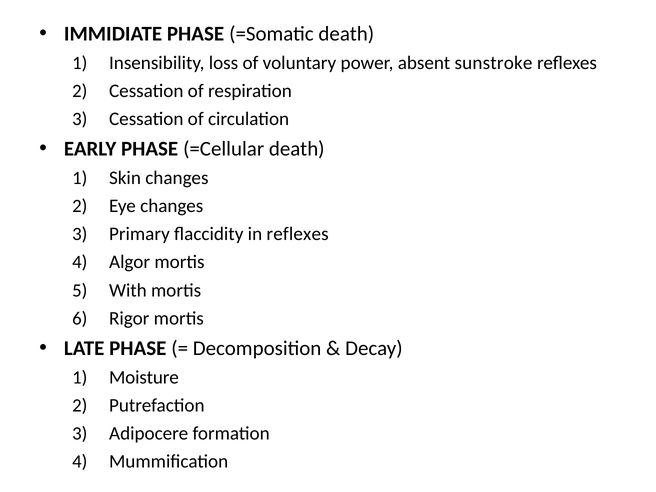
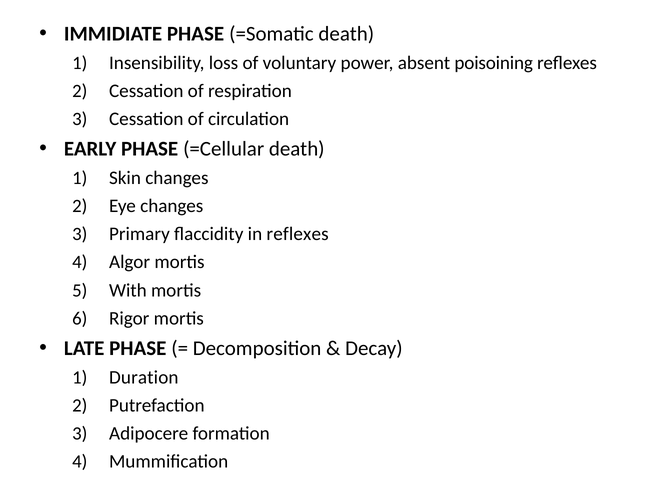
sunstroke: sunstroke -> poisoining (494, 63)
Moisture: Moisture -> Duration (144, 377)
